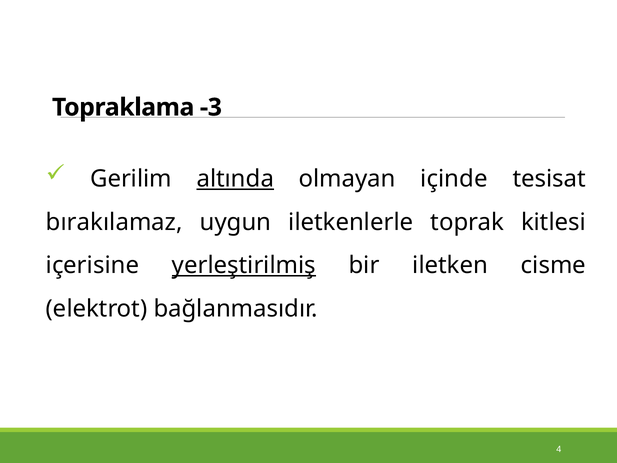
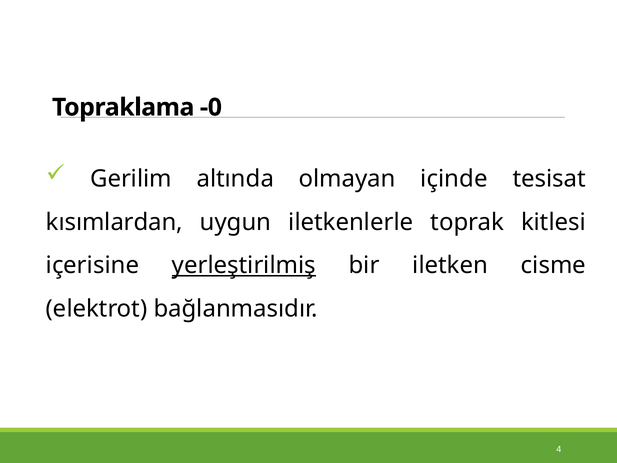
-3: -3 -> -0 (211, 107)
altında underline: present -> none (235, 179)
bırakılamaz: bırakılamaz -> kısımlardan (114, 222)
